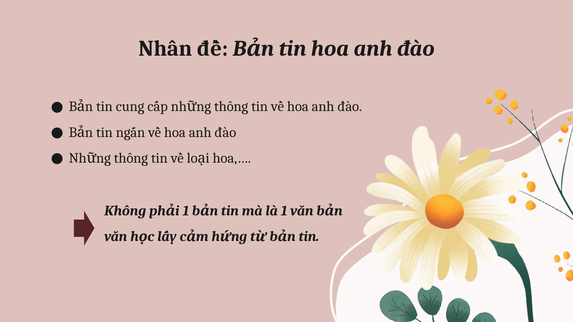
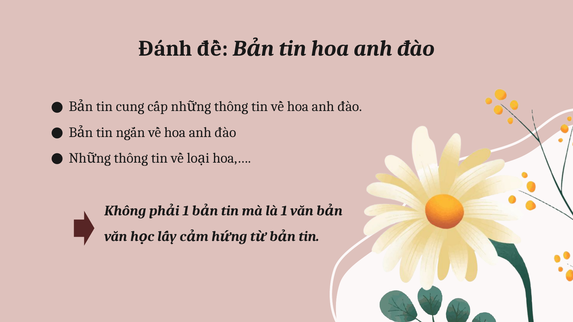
Nhân: Nhân -> Đánh (165, 49)
